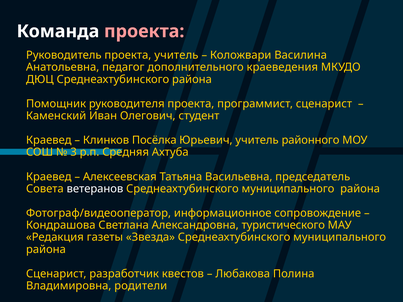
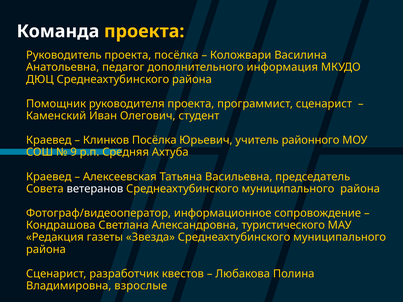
проекта colour: pink -> yellow (144, 31)
проекта учитель: учитель -> посёлка (176, 55)
краеведения: краеведения -> информация (282, 67)
3: 3 -> 9 (74, 152)
родители: родители -> взрослые (141, 286)
